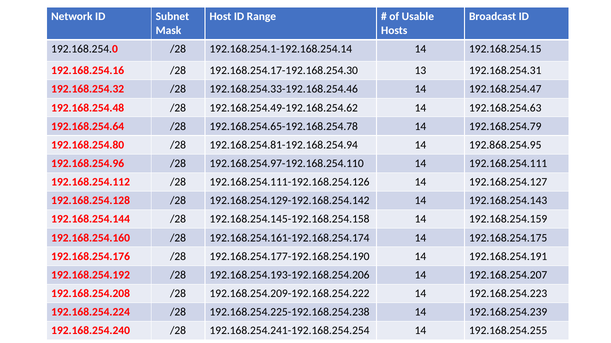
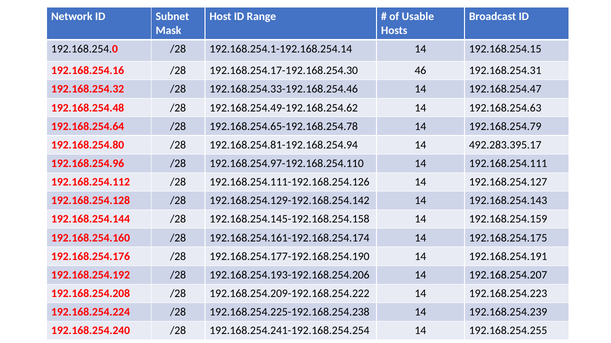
13: 13 -> 46 (420, 71)
192.868.254.95: 192.868.254.95 -> 492.283.395.17 (505, 145)
